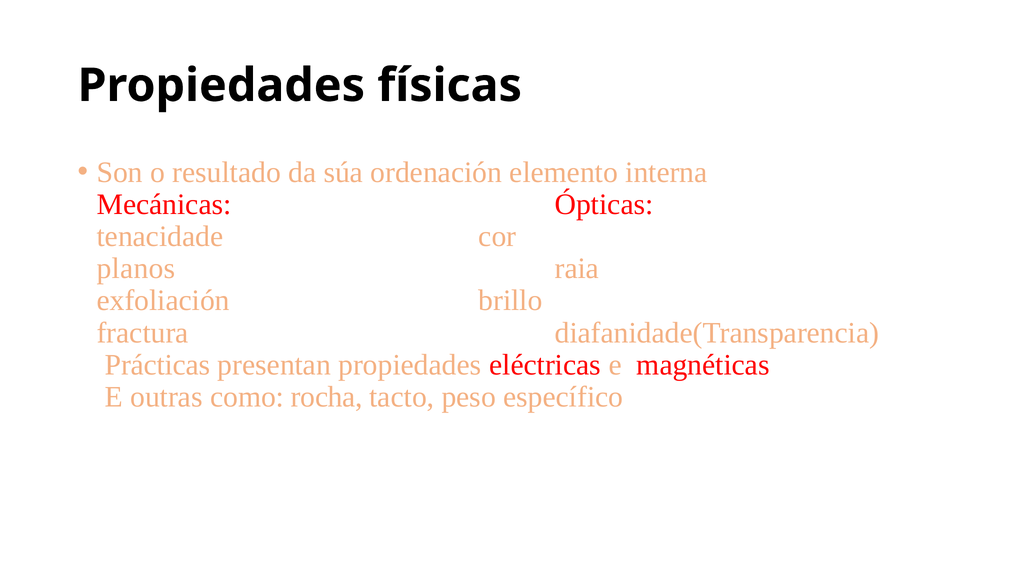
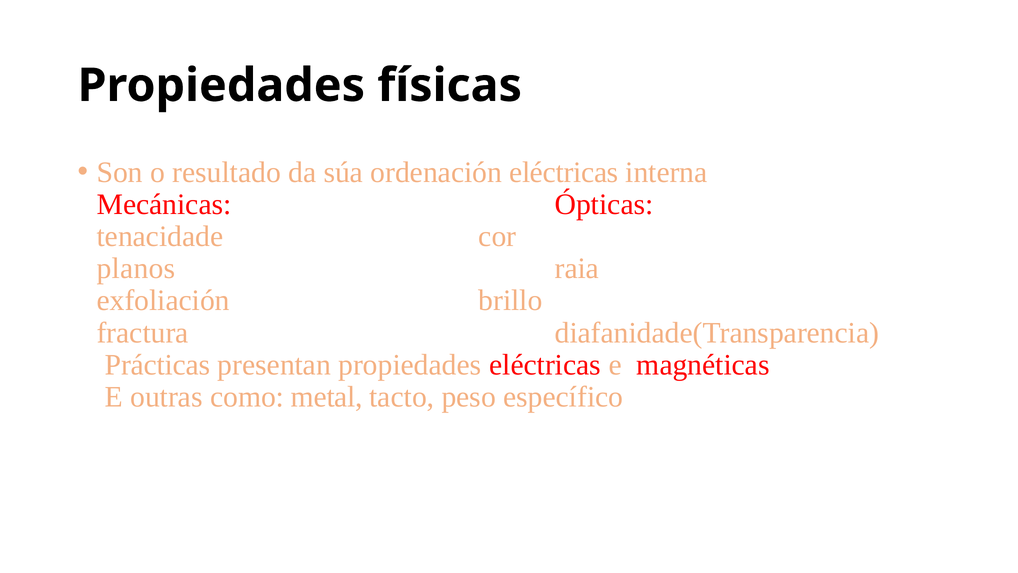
ordenación elemento: elemento -> eléctricas (564, 172)
rocha: rocha -> metal (327, 397)
